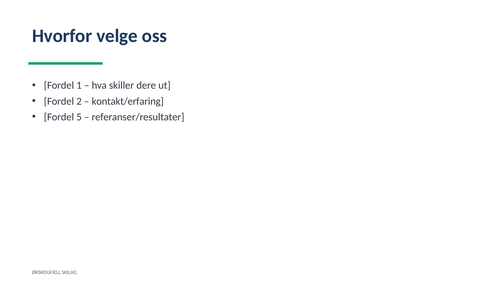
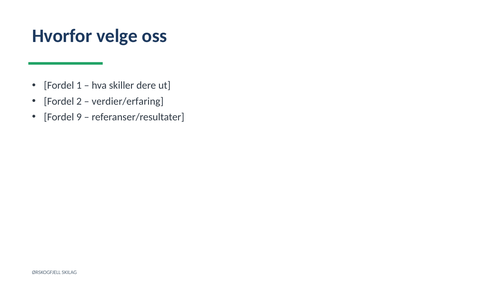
kontakt/erfaring: kontakt/erfaring -> verdier/erfaring (128, 101)
5: 5 -> 9 (79, 117)
